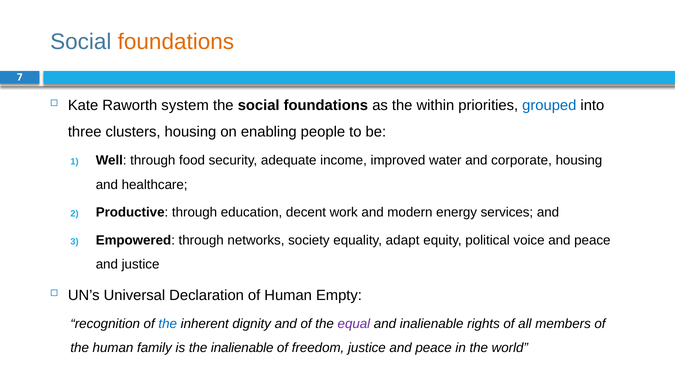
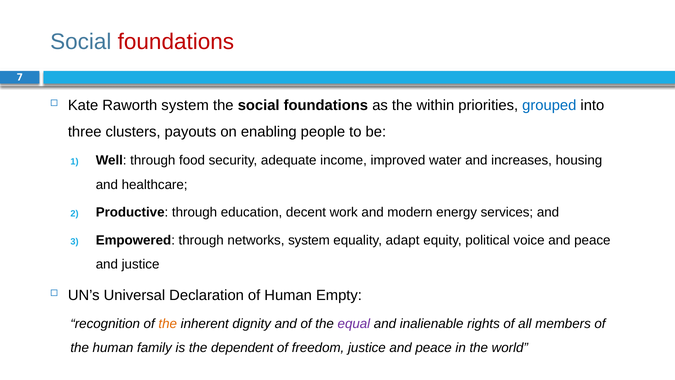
foundations colour: orange -> red (176, 42)
clusters housing: housing -> payouts (190, 132)
corporate: corporate -> increases (522, 160)
networks society: society -> system (309, 240)
the colour: blue -> orange (168, 324)
the inalienable: inalienable -> dependent (242, 348)
